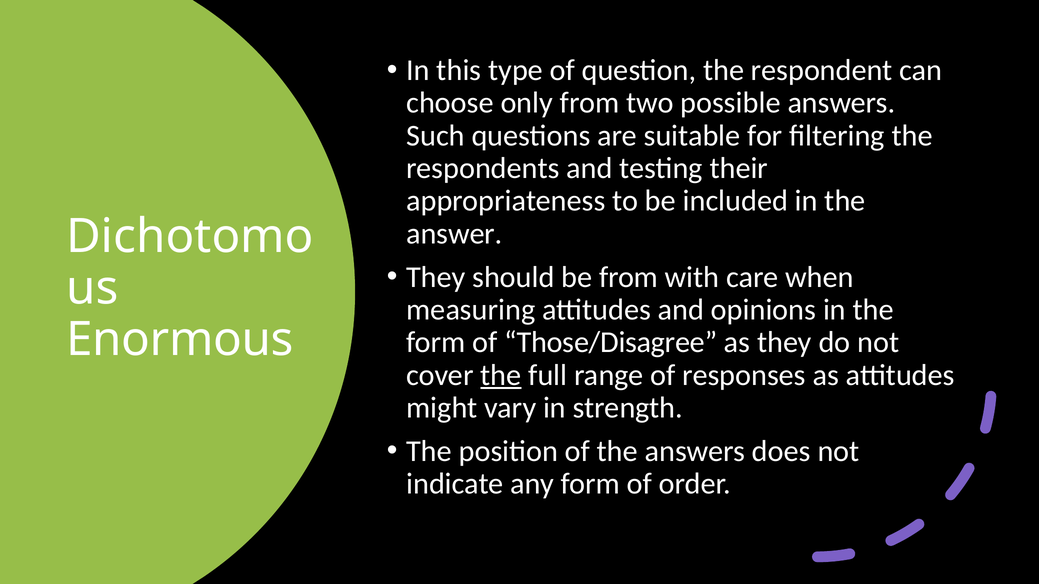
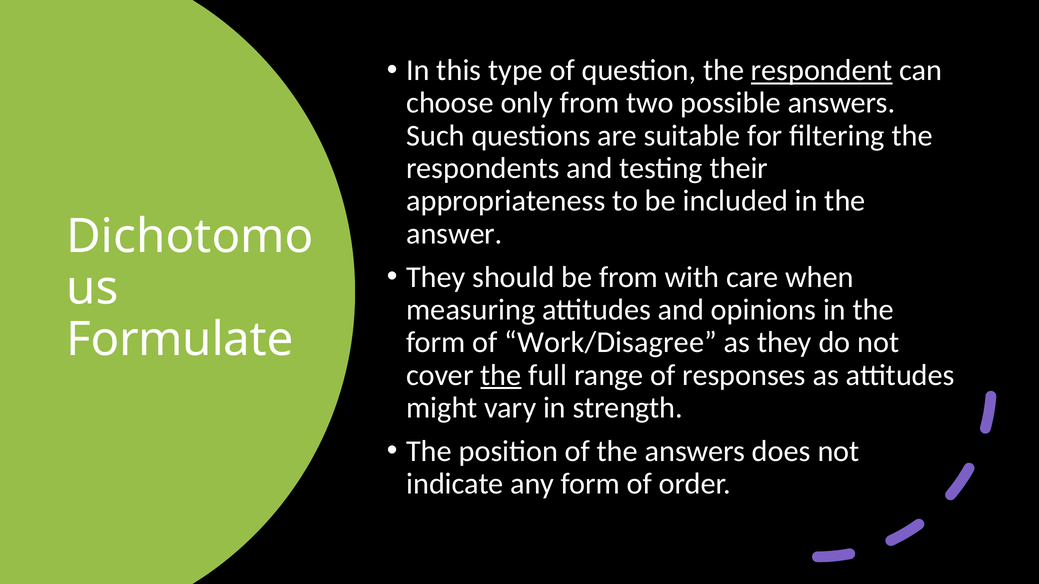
respondent underline: none -> present (822, 70)
Enormous: Enormous -> Formulate (180, 340)
Those/Disagree: Those/Disagree -> Work/Disagree (611, 343)
